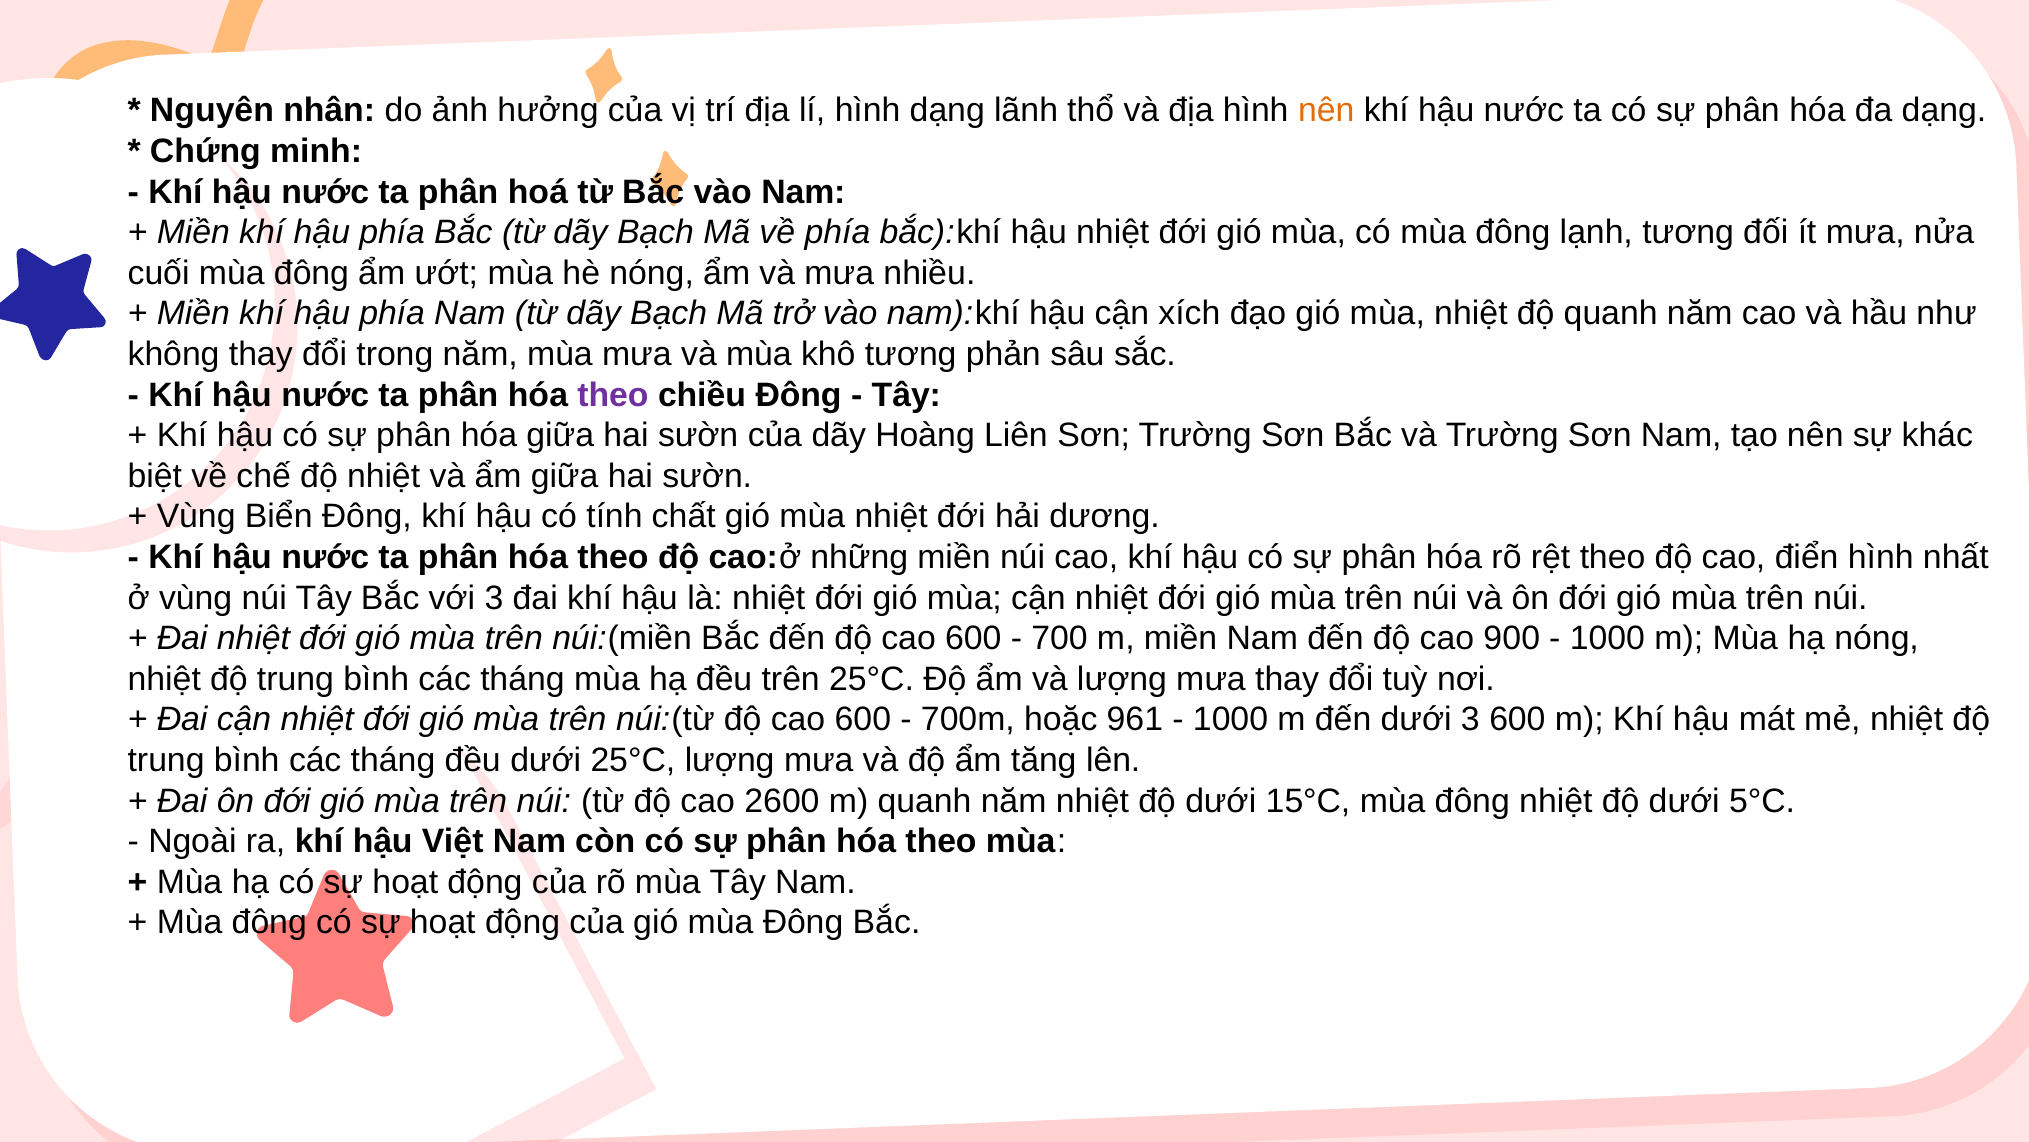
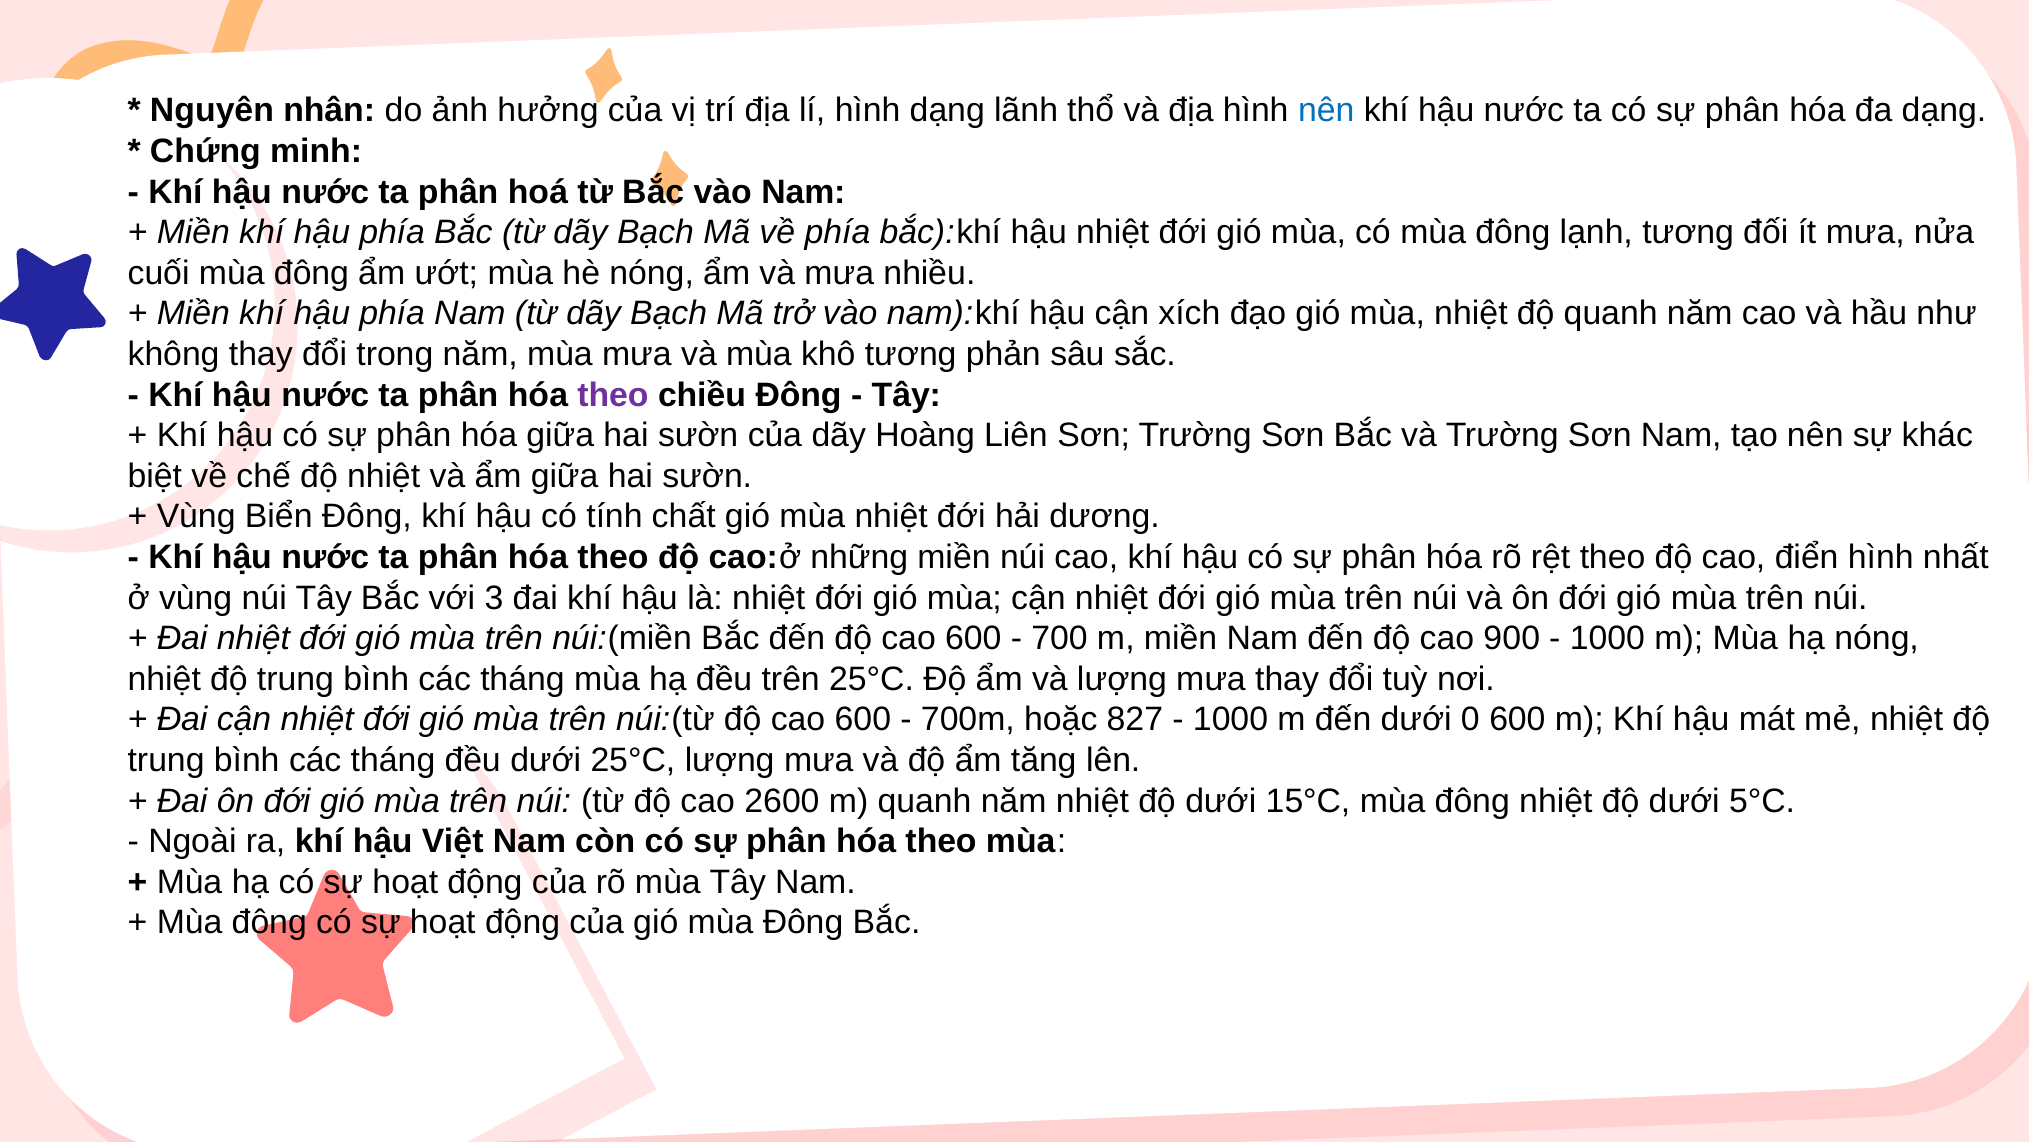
nên colour: orange -> blue (1326, 111)
961: 961 -> 827 (1135, 719)
dưới 3: 3 -> 0 (1470, 719)
